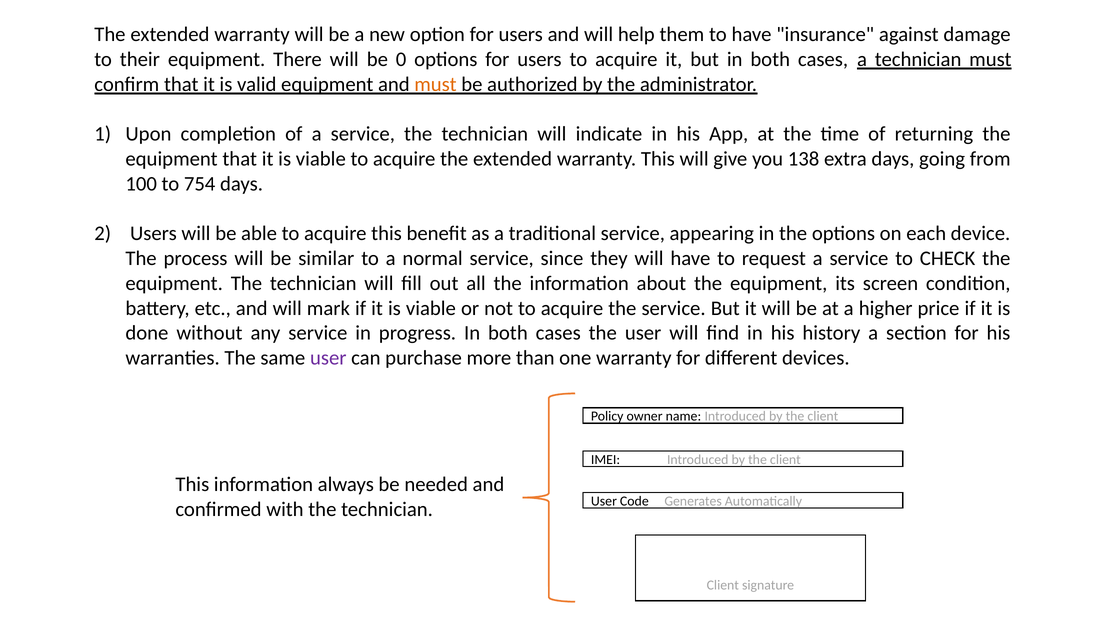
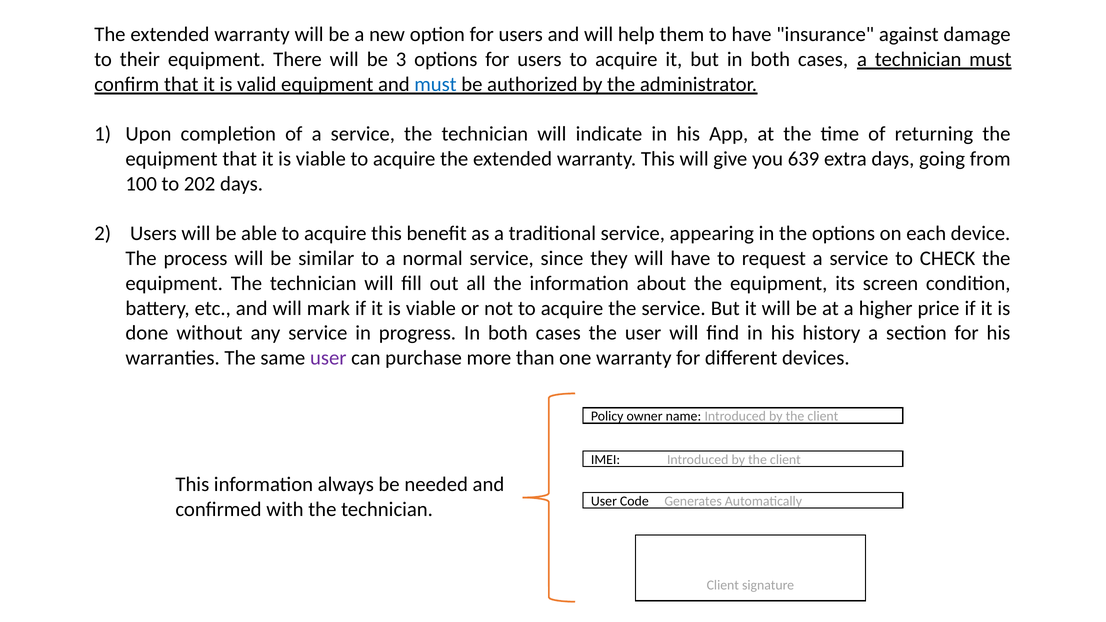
0: 0 -> 3 (401, 59)
must colour: orange -> blue (436, 84)
138: 138 -> 639 (804, 159)
754: 754 -> 202 (200, 184)
